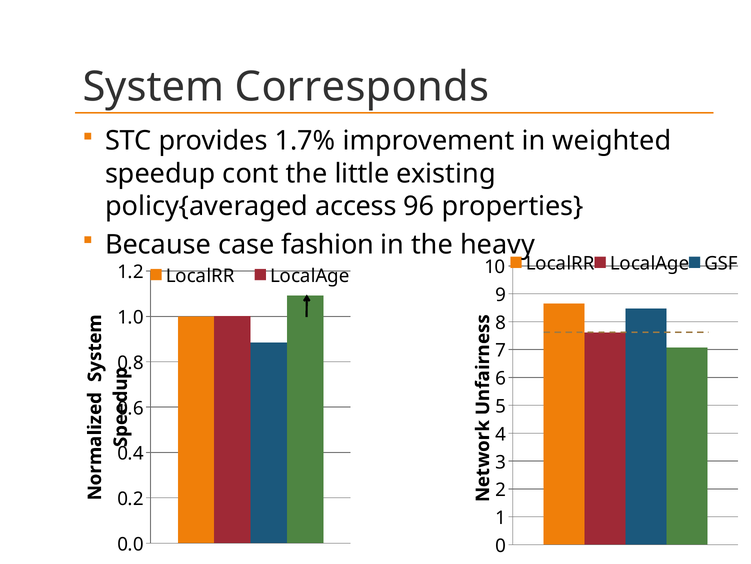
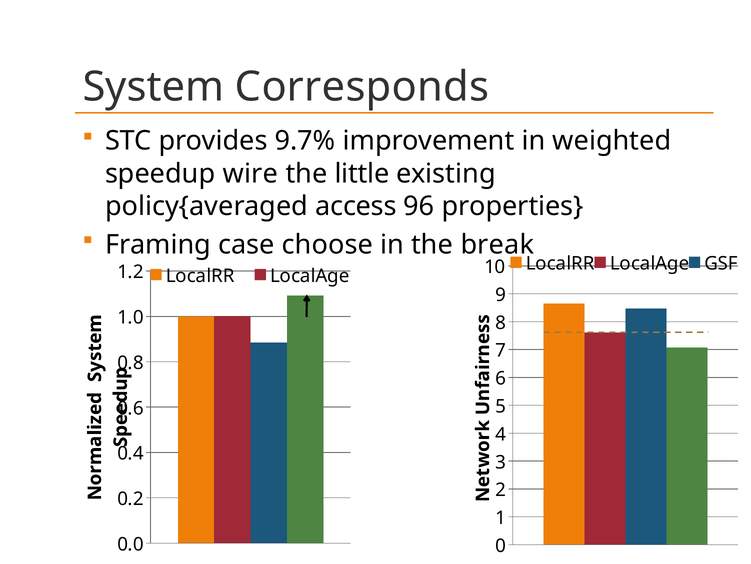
1.7%: 1.7% -> 9.7% (305, 141)
cont: cont -> wire (250, 173)
Because: Because -> Framing (158, 244)
fashion: fashion -> choose (327, 244)
heavy: heavy -> break (497, 244)
